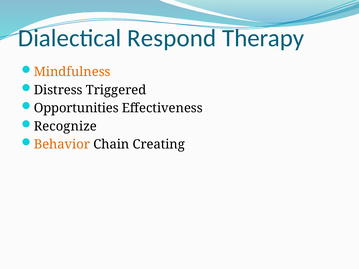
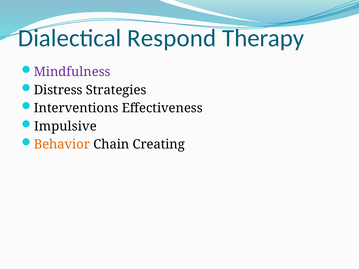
Mindfulness colour: orange -> purple (72, 72)
Triggered: Triggered -> Strategies (116, 90)
Opportunities: Opportunities -> Interventions (76, 108)
Recognize: Recognize -> Impulsive (65, 126)
